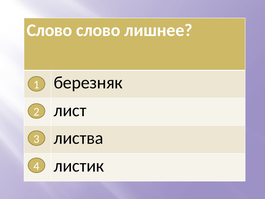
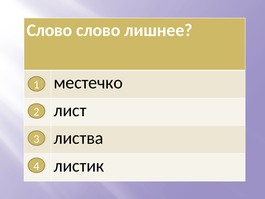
березняк: березняк -> местечко (88, 83)
